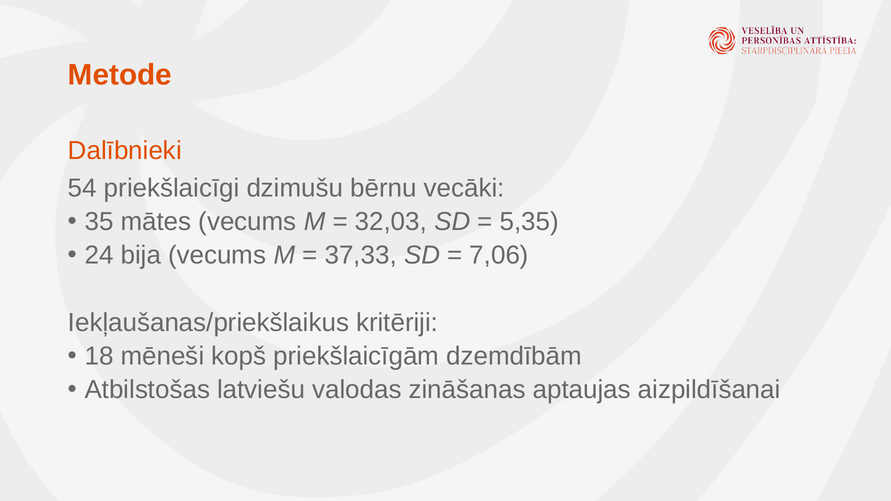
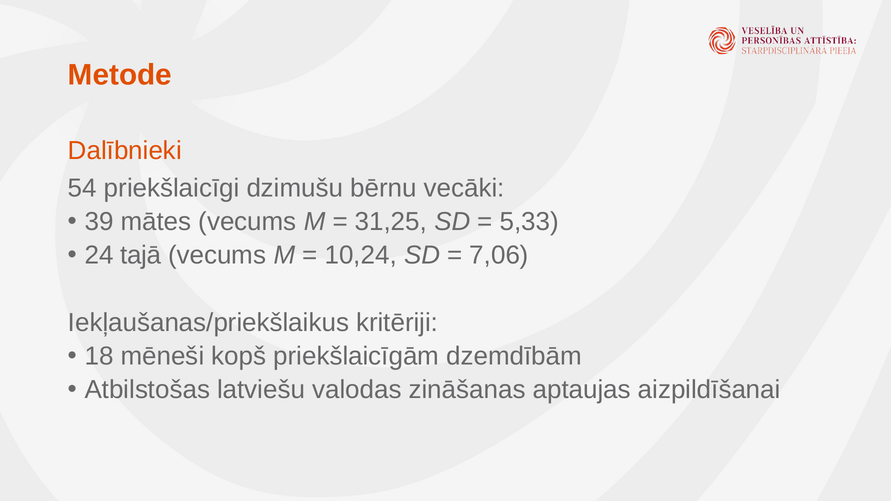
35: 35 -> 39 (99, 222)
32,03: 32,03 -> 31,25 (391, 222)
5,35: 5,35 -> 5,33 (529, 222)
bija: bija -> tajā (141, 255)
37,33: 37,33 -> 10,24 (361, 255)
